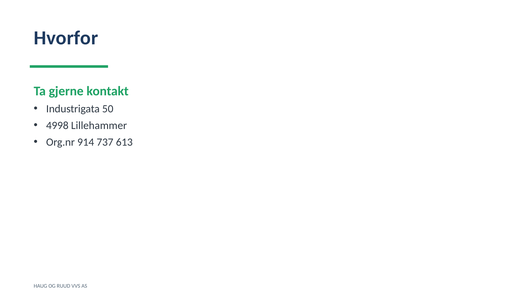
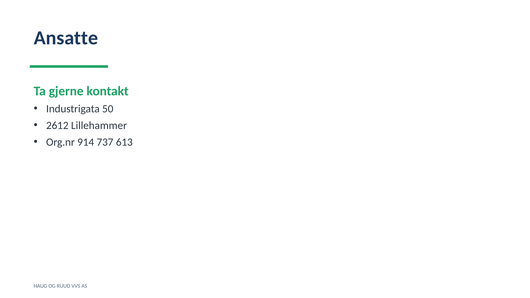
Hvorfor: Hvorfor -> Ansatte (66, 38)
4998: 4998 -> 2612 (57, 126)
